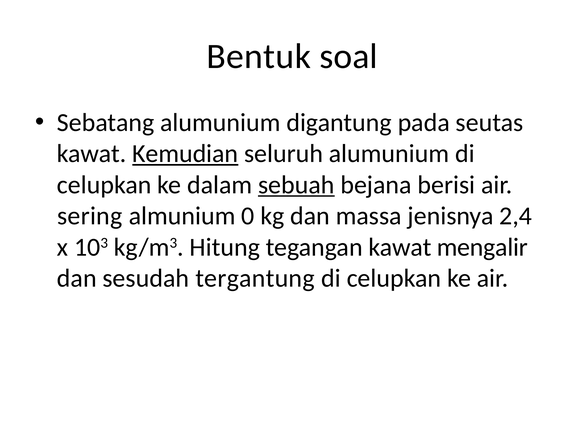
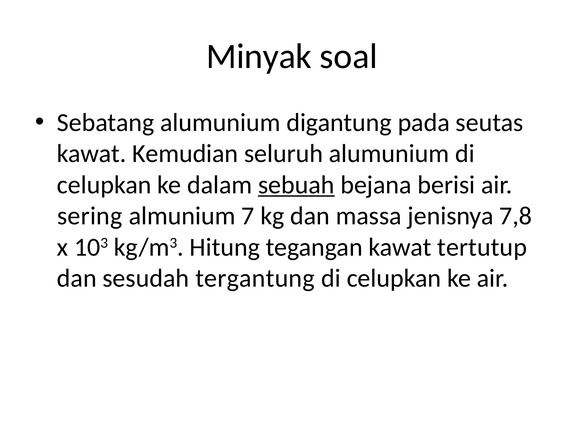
Bentuk: Bentuk -> Minyak (259, 57)
Kemudian underline: present -> none (185, 154)
0: 0 -> 7 (248, 216)
2,4: 2,4 -> 7,8 (516, 216)
mengalir: mengalir -> tertutup (482, 247)
